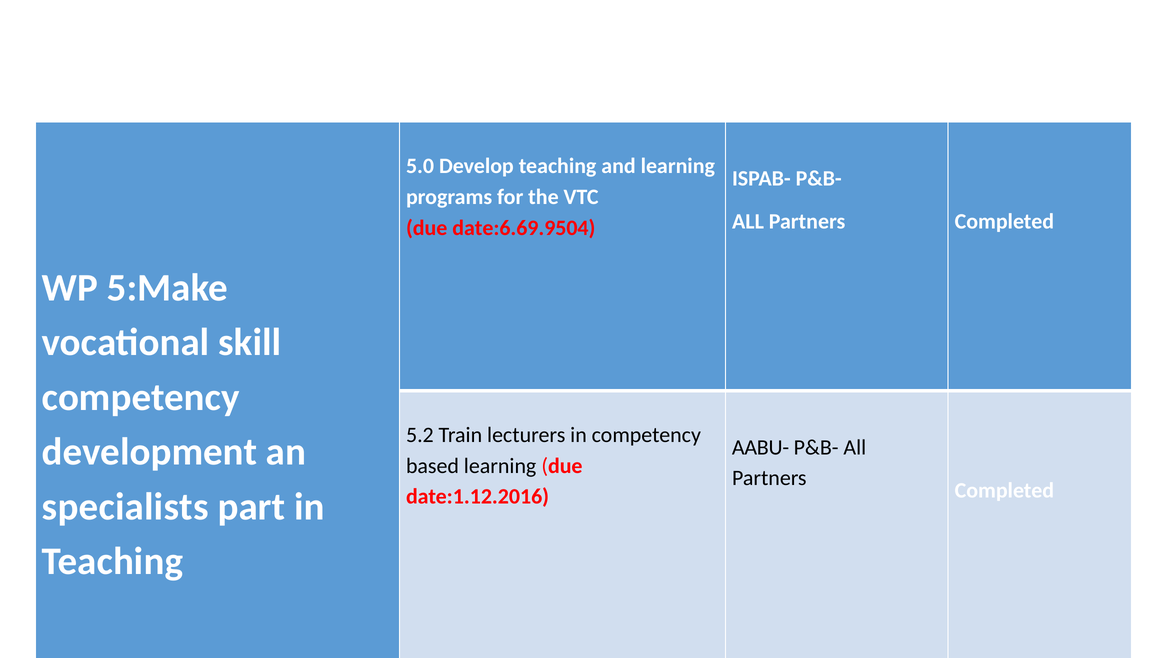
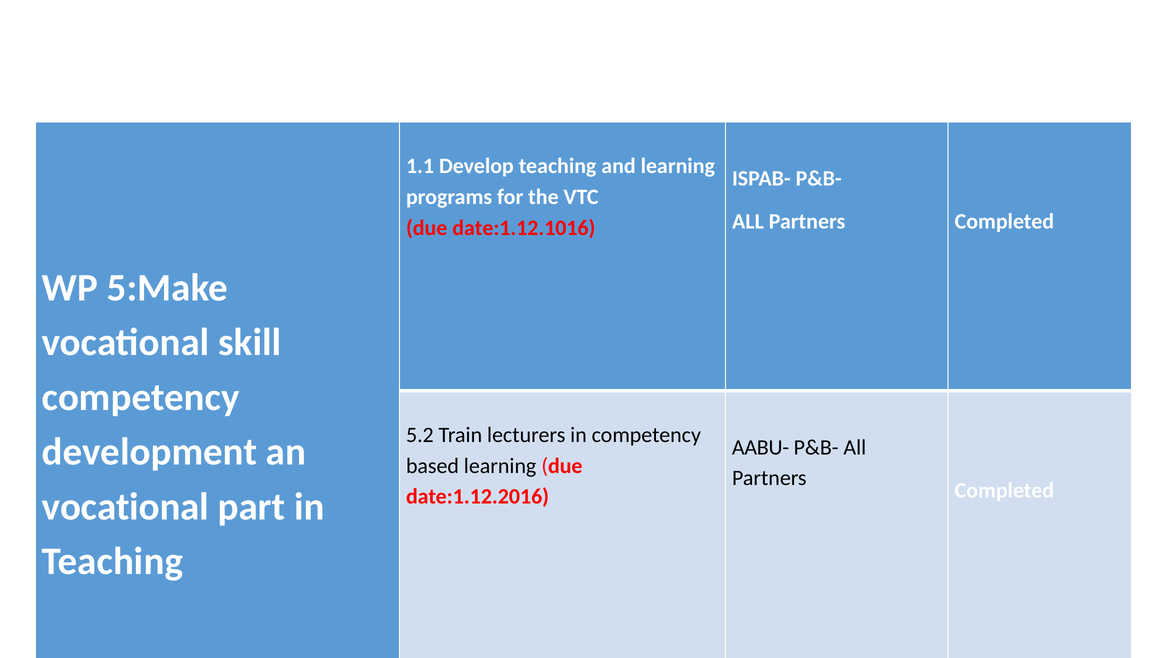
5.0: 5.0 -> 1.1 (420, 166)
date:6.69.9504: date:6.69.9504 -> date:1.12.1016 (524, 228)
specialists: specialists -> vocational (125, 507)
